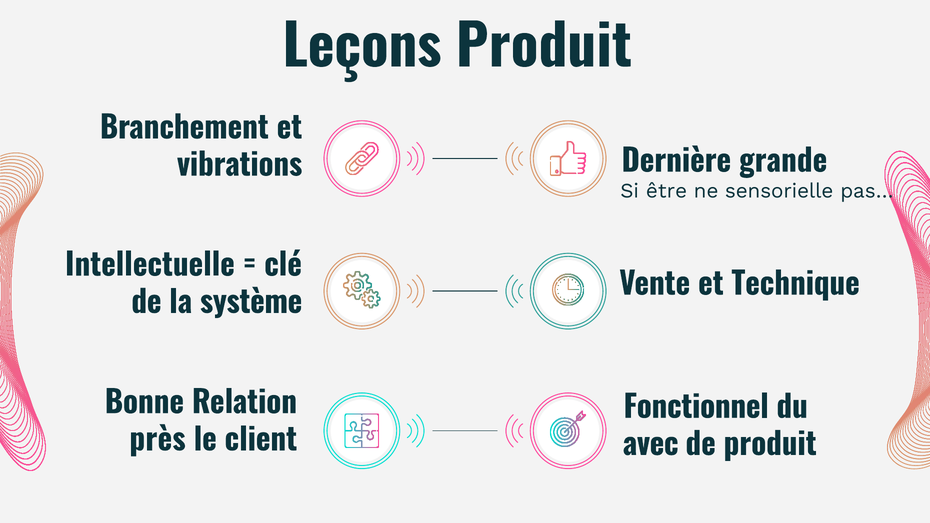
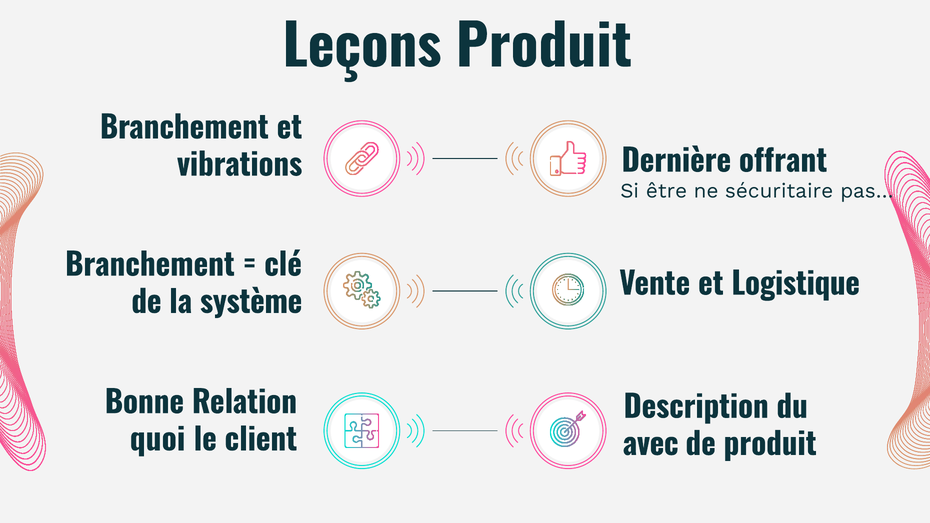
grande: grande -> offrant (783, 162)
sensorielle: sensorielle -> sécuritaire (779, 191)
Intellectuelle: Intellectuelle -> Branchement (150, 266)
Technique: Technique -> Logistique (796, 285)
Fonctionnel: Fonctionnel -> Description (696, 408)
près: près -> quoi (158, 440)
